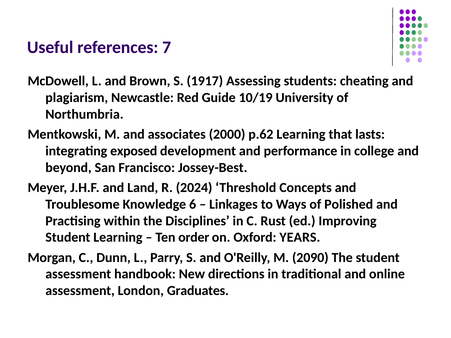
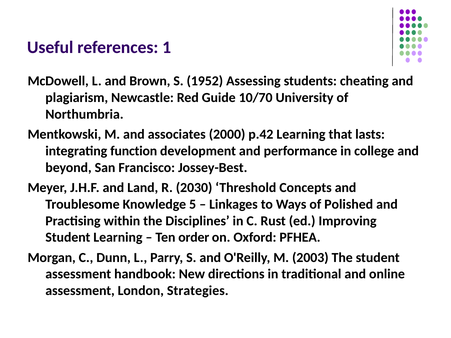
7: 7 -> 1 (167, 47)
1917: 1917 -> 1952 (205, 81)
10/19: 10/19 -> 10/70 (256, 98)
p.62: p.62 -> p.42 (261, 135)
exposed: exposed -> function (134, 151)
2024: 2024 -> 2030 (194, 188)
6: 6 -> 5 (193, 204)
YEARS: YEARS -> PFHEA (300, 237)
2090: 2090 -> 2003 (310, 258)
Graduates: Graduates -> Strategies (198, 291)
